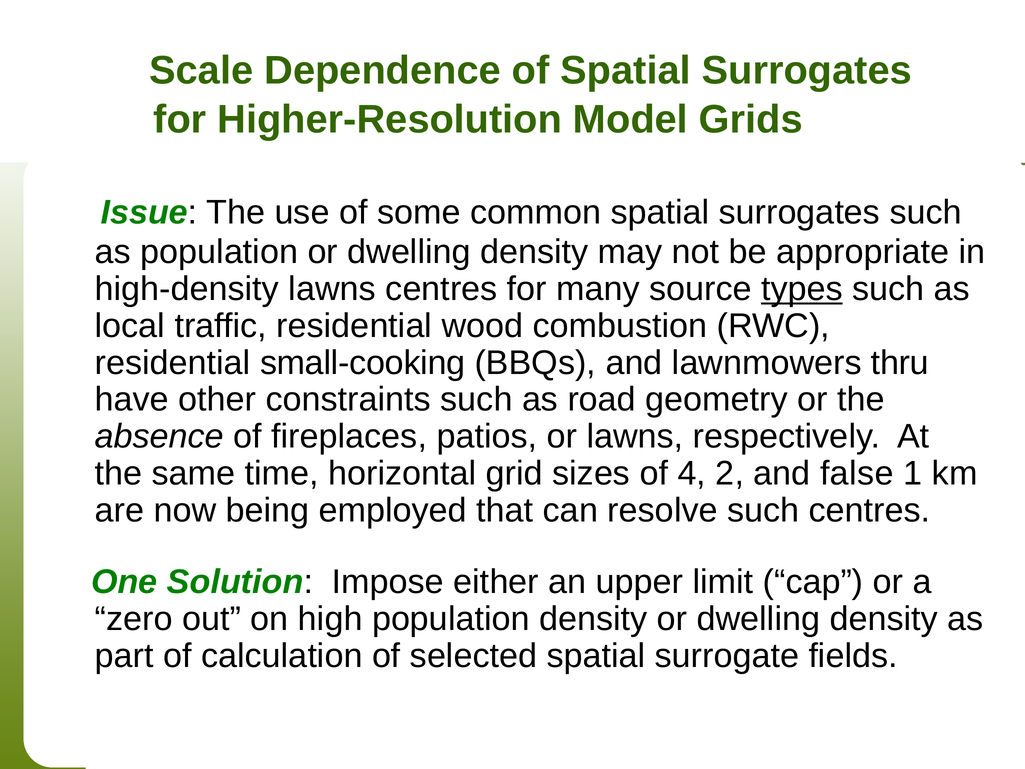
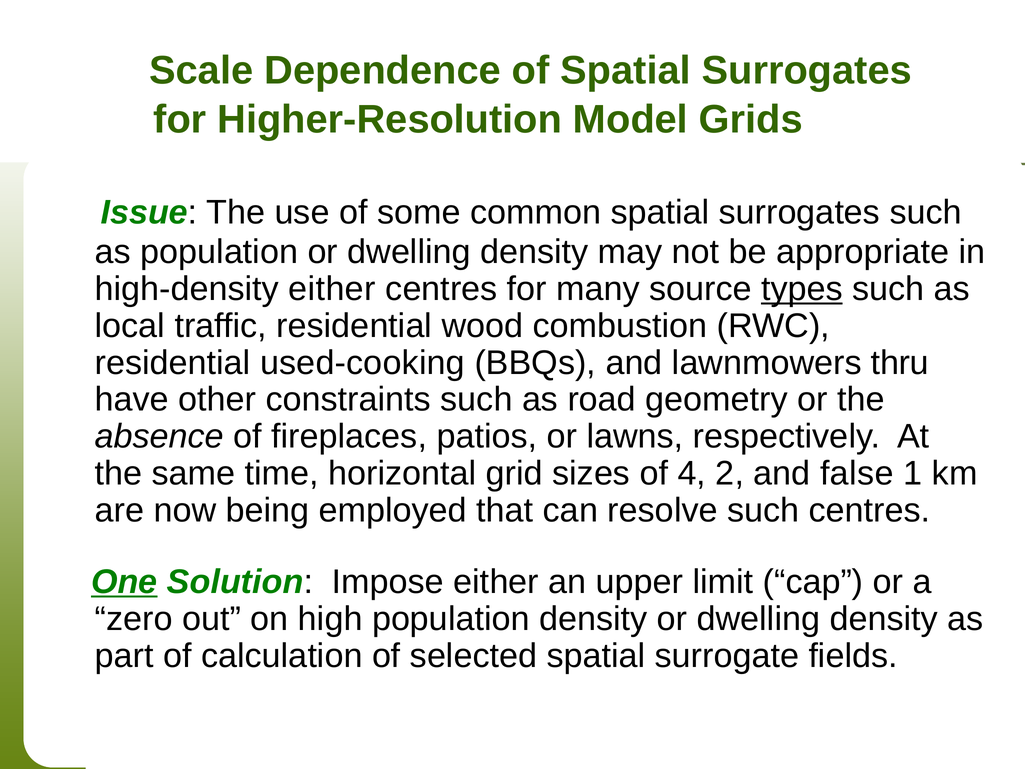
high-density lawns: lawns -> either (332, 289)
small-cooking: small-cooking -> used-cooking (362, 363)
One underline: none -> present (124, 582)
